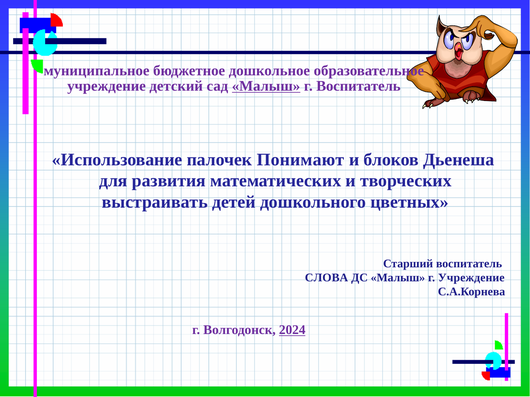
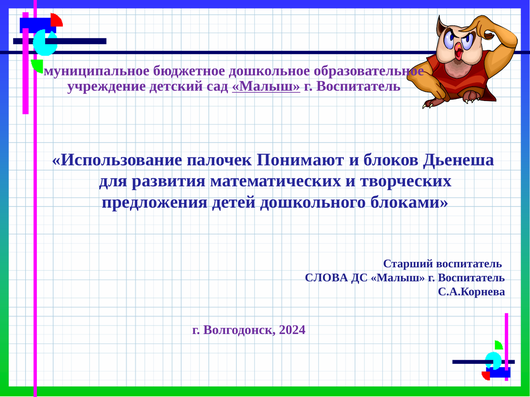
выстраивать: выстраивать -> предложения (155, 202)
цветных: цветных -> блоками (409, 202)
ДС Малыш г Учреждение: Учреждение -> Воспитатель (471, 278)
2024 underline: present -> none (292, 330)
